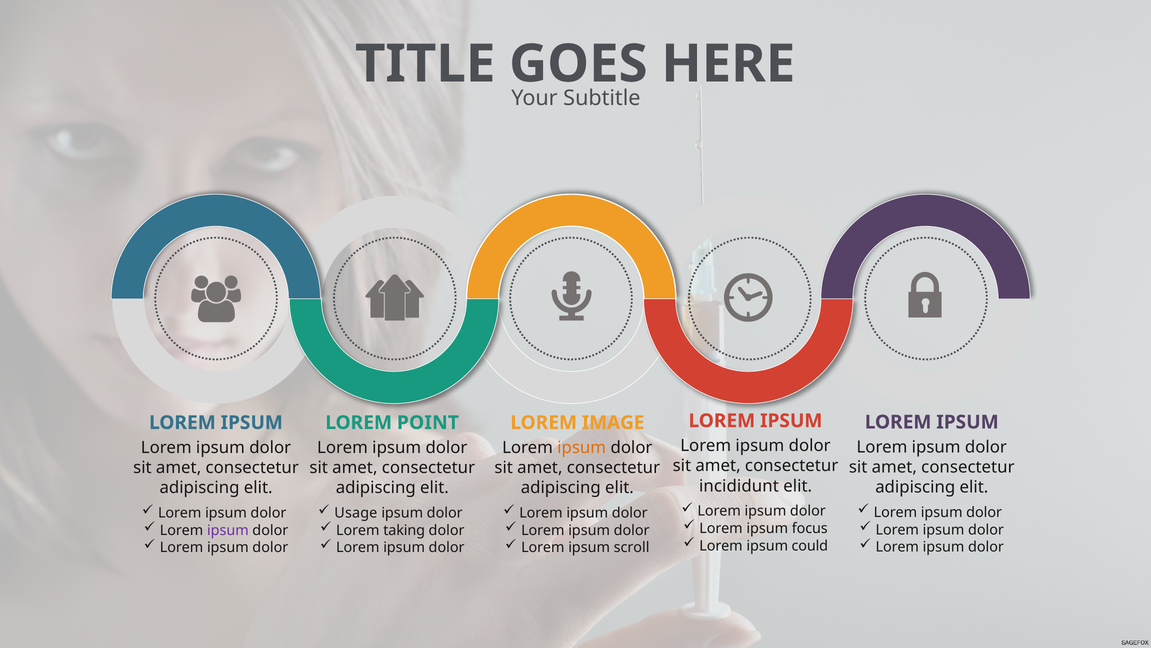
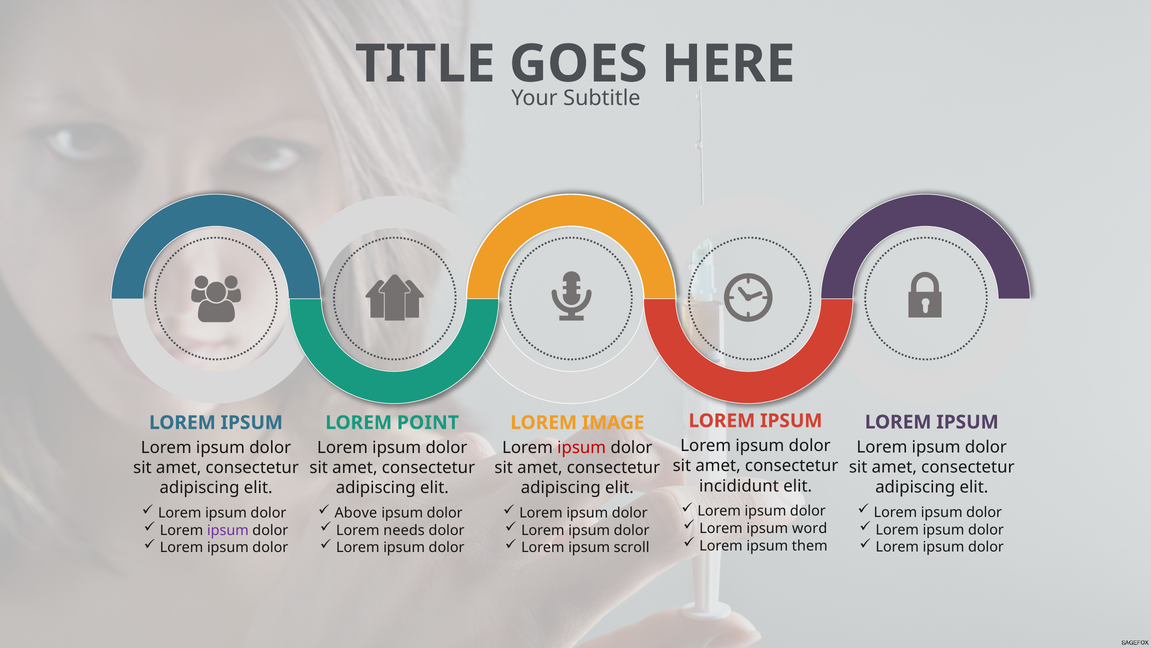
ipsum colour: orange -> red (582, 447)
Usage: Usage -> Above (356, 513)
focus: focus -> word (810, 528)
taking: taking -> needs (404, 530)
could: could -> them (810, 545)
